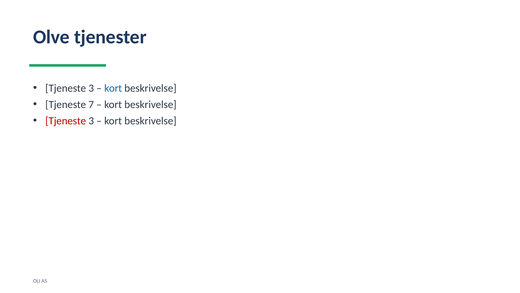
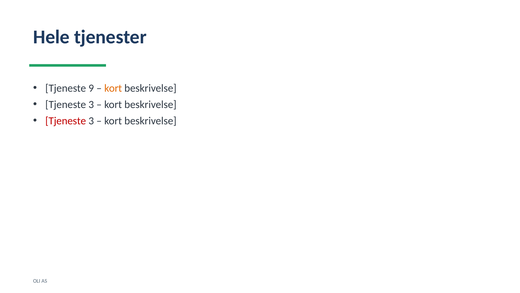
Olve: Olve -> Hele (51, 37)
3: 3 -> 9 (91, 88)
kort colour: blue -> orange (113, 88)
7: 7 -> 3 (91, 104)
